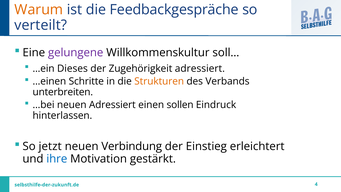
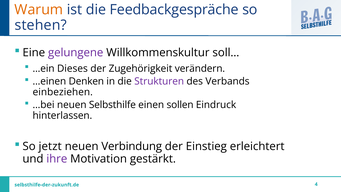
verteilt: verteilt -> stehen (41, 25)
Zugehörigkeit adressiert: adressiert -> verändern (200, 68)
Schritte: Schritte -> Denken (86, 81)
Strukturen colour: orange -> purple (159, 81)
unterbreiten: unterbreiten -> einbeziehen (63, 92)
neuen Adressiert: Adressiert -> Selbsthilfe (112, 105)
ihre colour: blue -> purple (57, 159)
